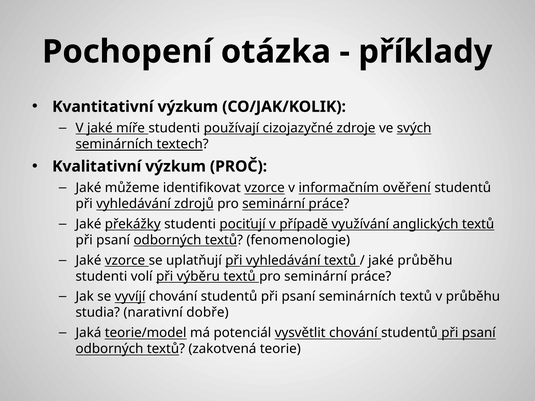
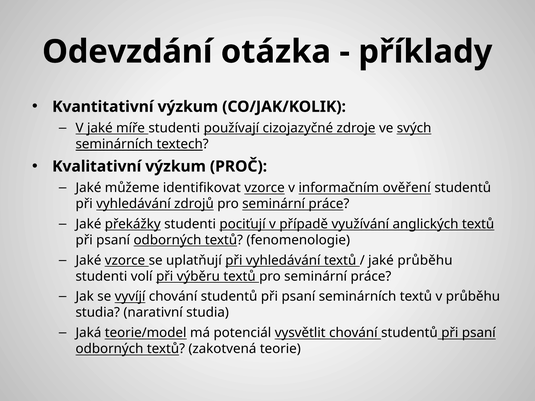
Pochopení: Pochopení -> Odevzdání (127, 52)
narativní dobře: dobře -> studia (208, 313)
